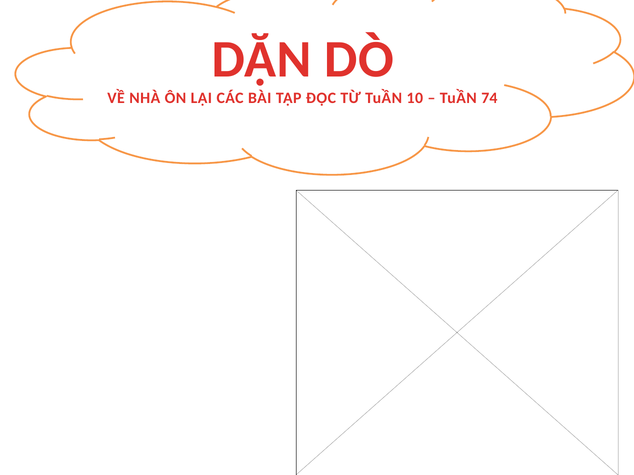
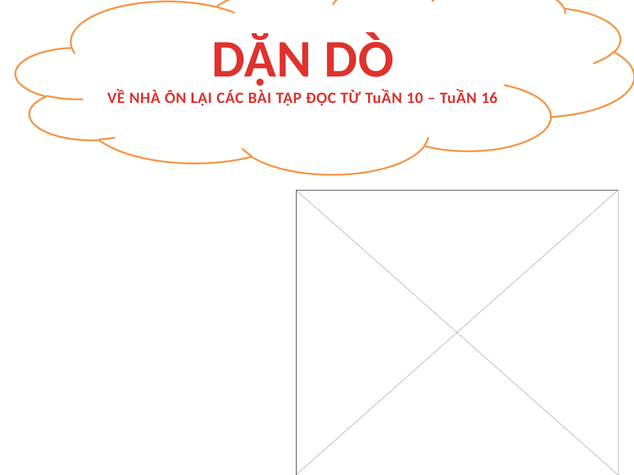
74: 74 -> 16 (489, 98)
